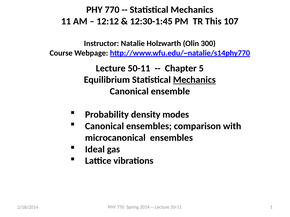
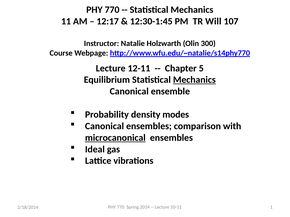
12:12: 12:12 -> 12:17 (108, 21)
This: This -> Will (213, 21)
50-11: 50-11 -> 12-11 (139, 68)
microcanonical underline: none -> present (115, 138)
